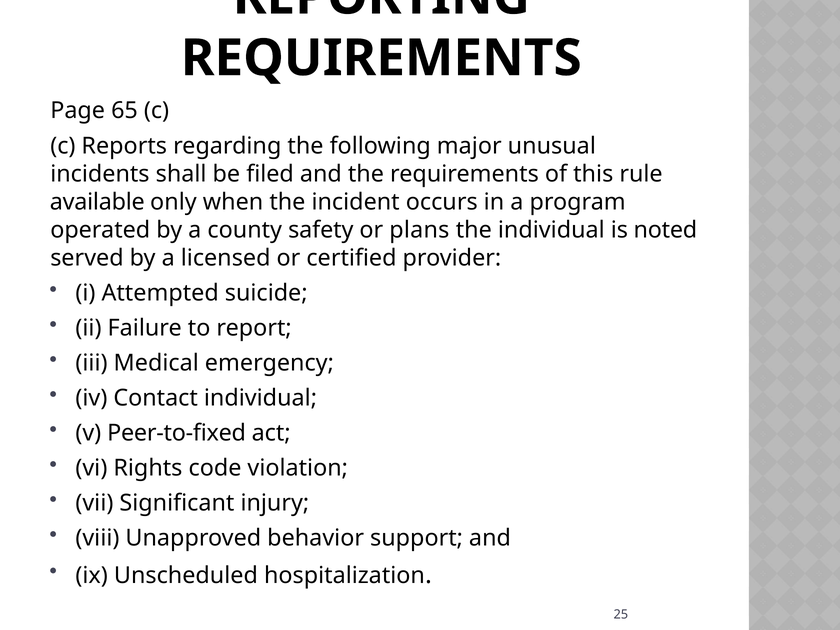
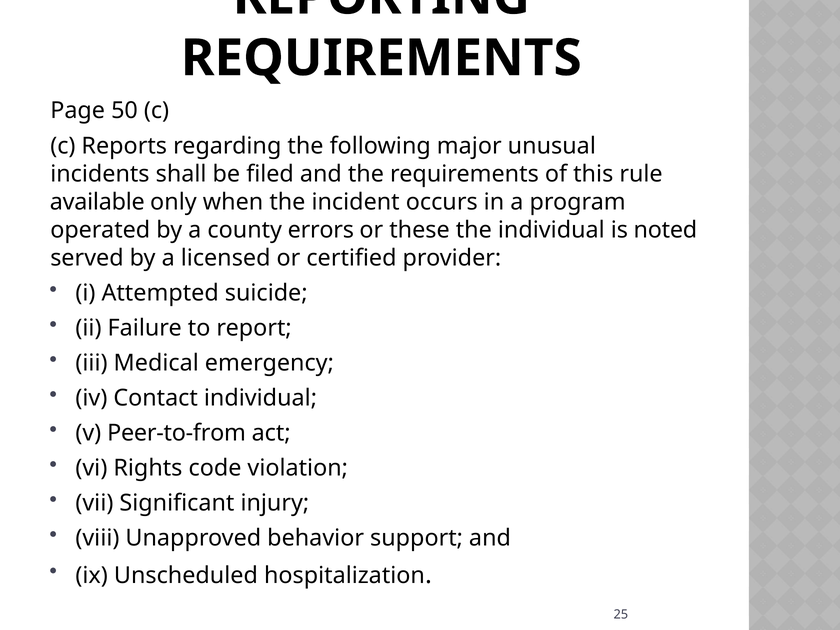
65: 65 -> 50 (125, 111)
safety: safety -> errors (321, 230)
plans: plans -> these (420, 230)
Peer-to-fixed: Peer-to-fixed -> Peer-to-from (177, 433)
